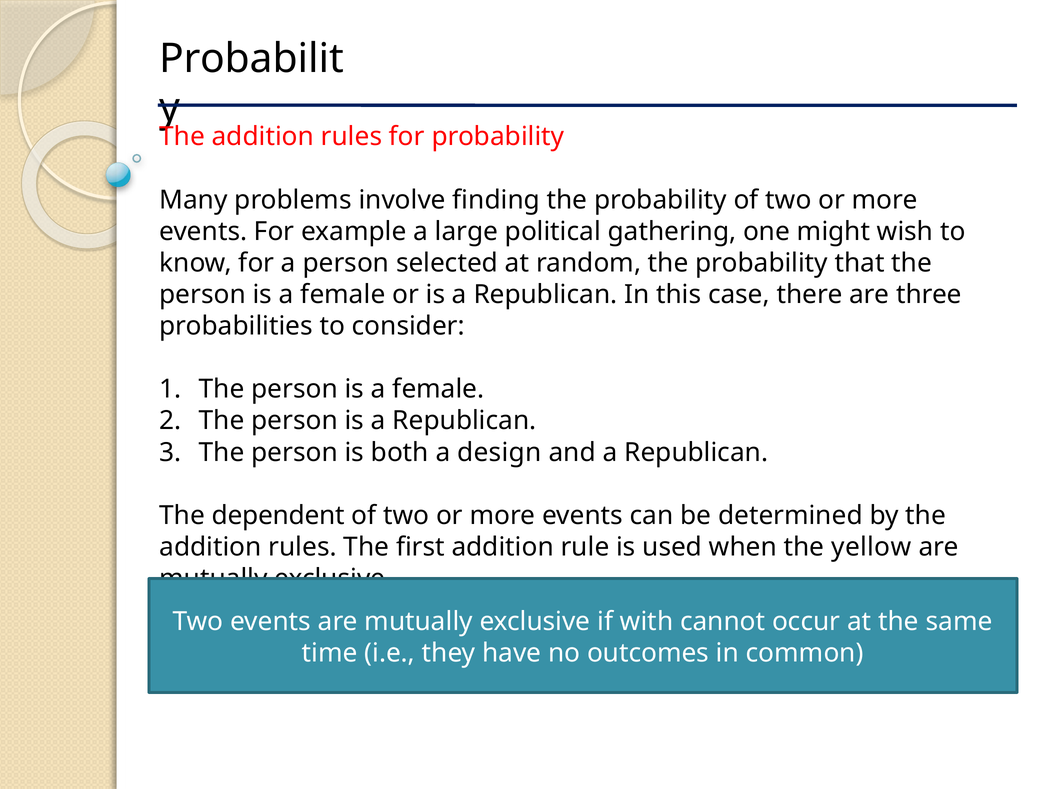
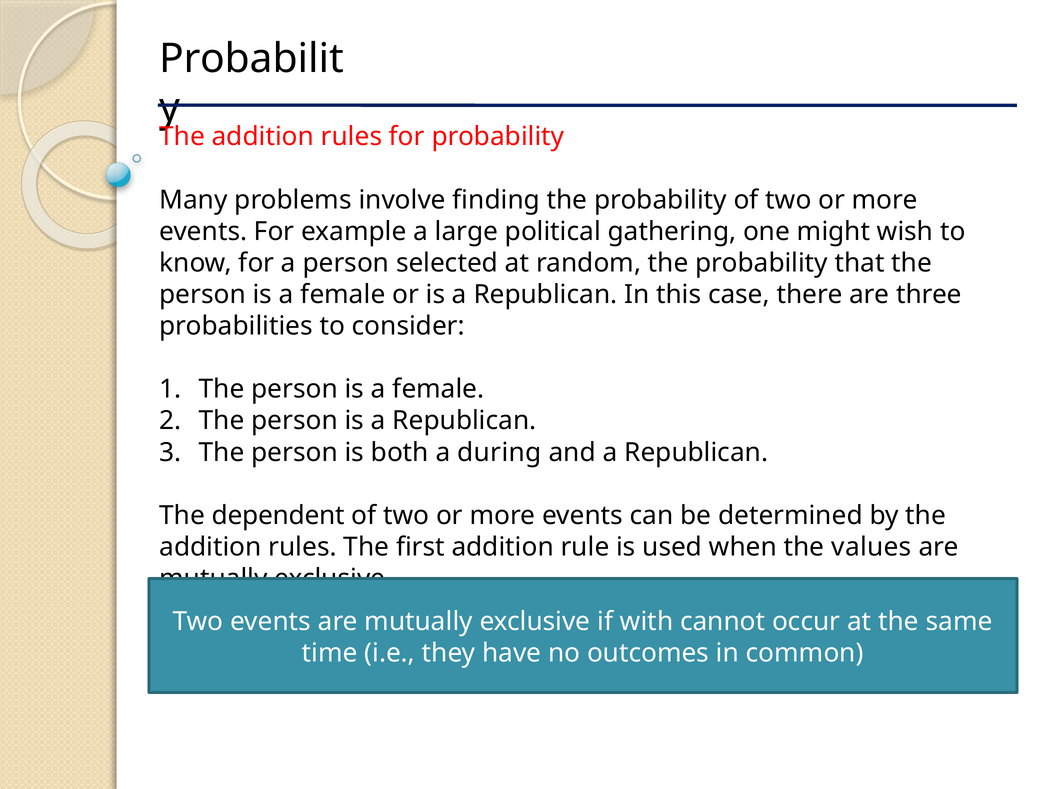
design: design -> during (499, 452)
yellow: yellow -> values (871, 547)
